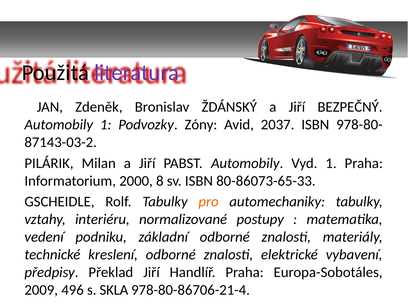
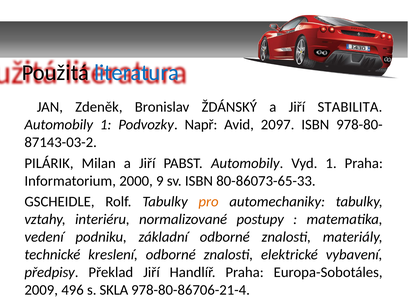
literatura colour: purple -> blue (137, 73)
BEZPEČNÝ: BEZPEČNÝ -> STABILITA (350, 107)
Zóny: Zóny -> Např (201, 125)
2037: 2037 -> 2097 (278, 125)
8: 8 -> 9 (160, 181)
